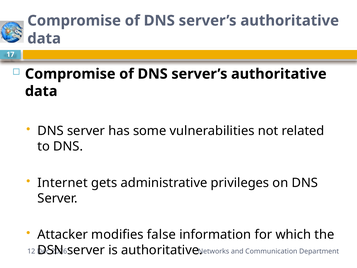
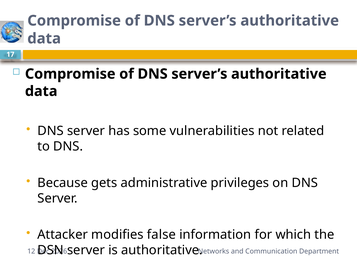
Internet: Internet -> Because (63, 183)
